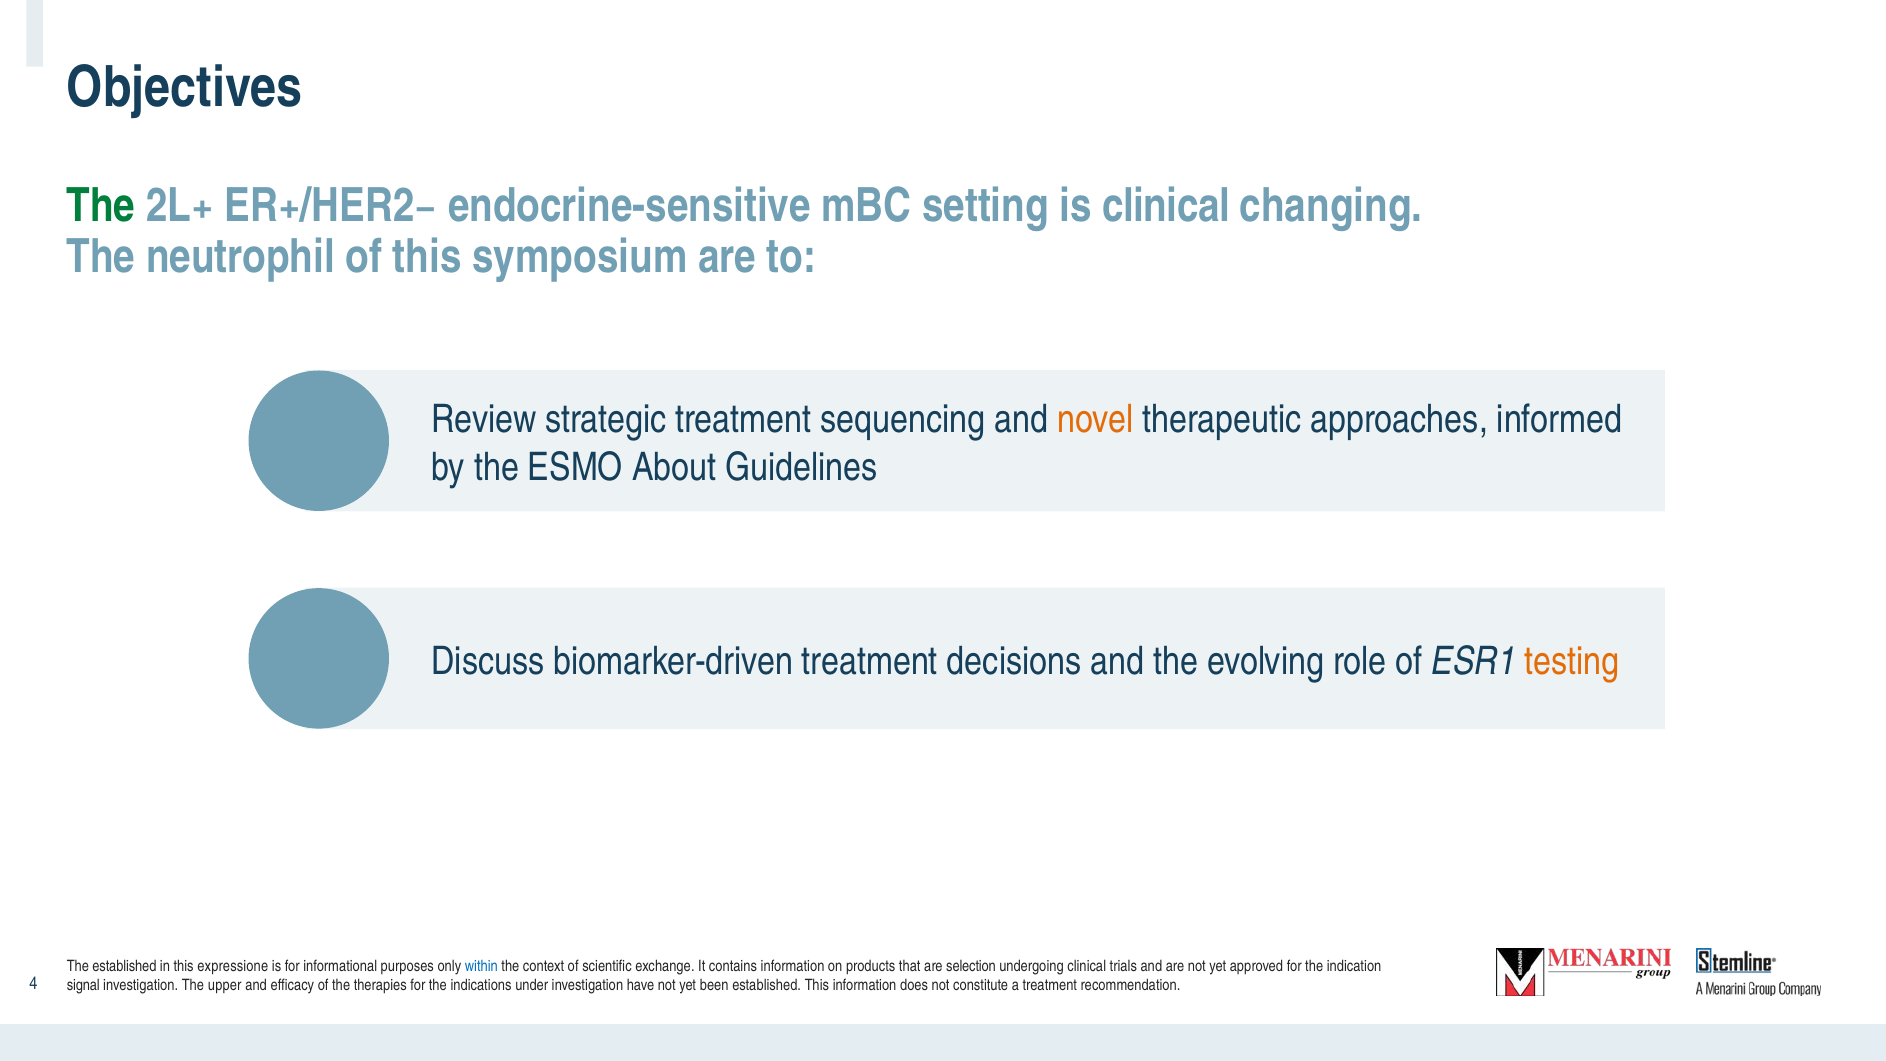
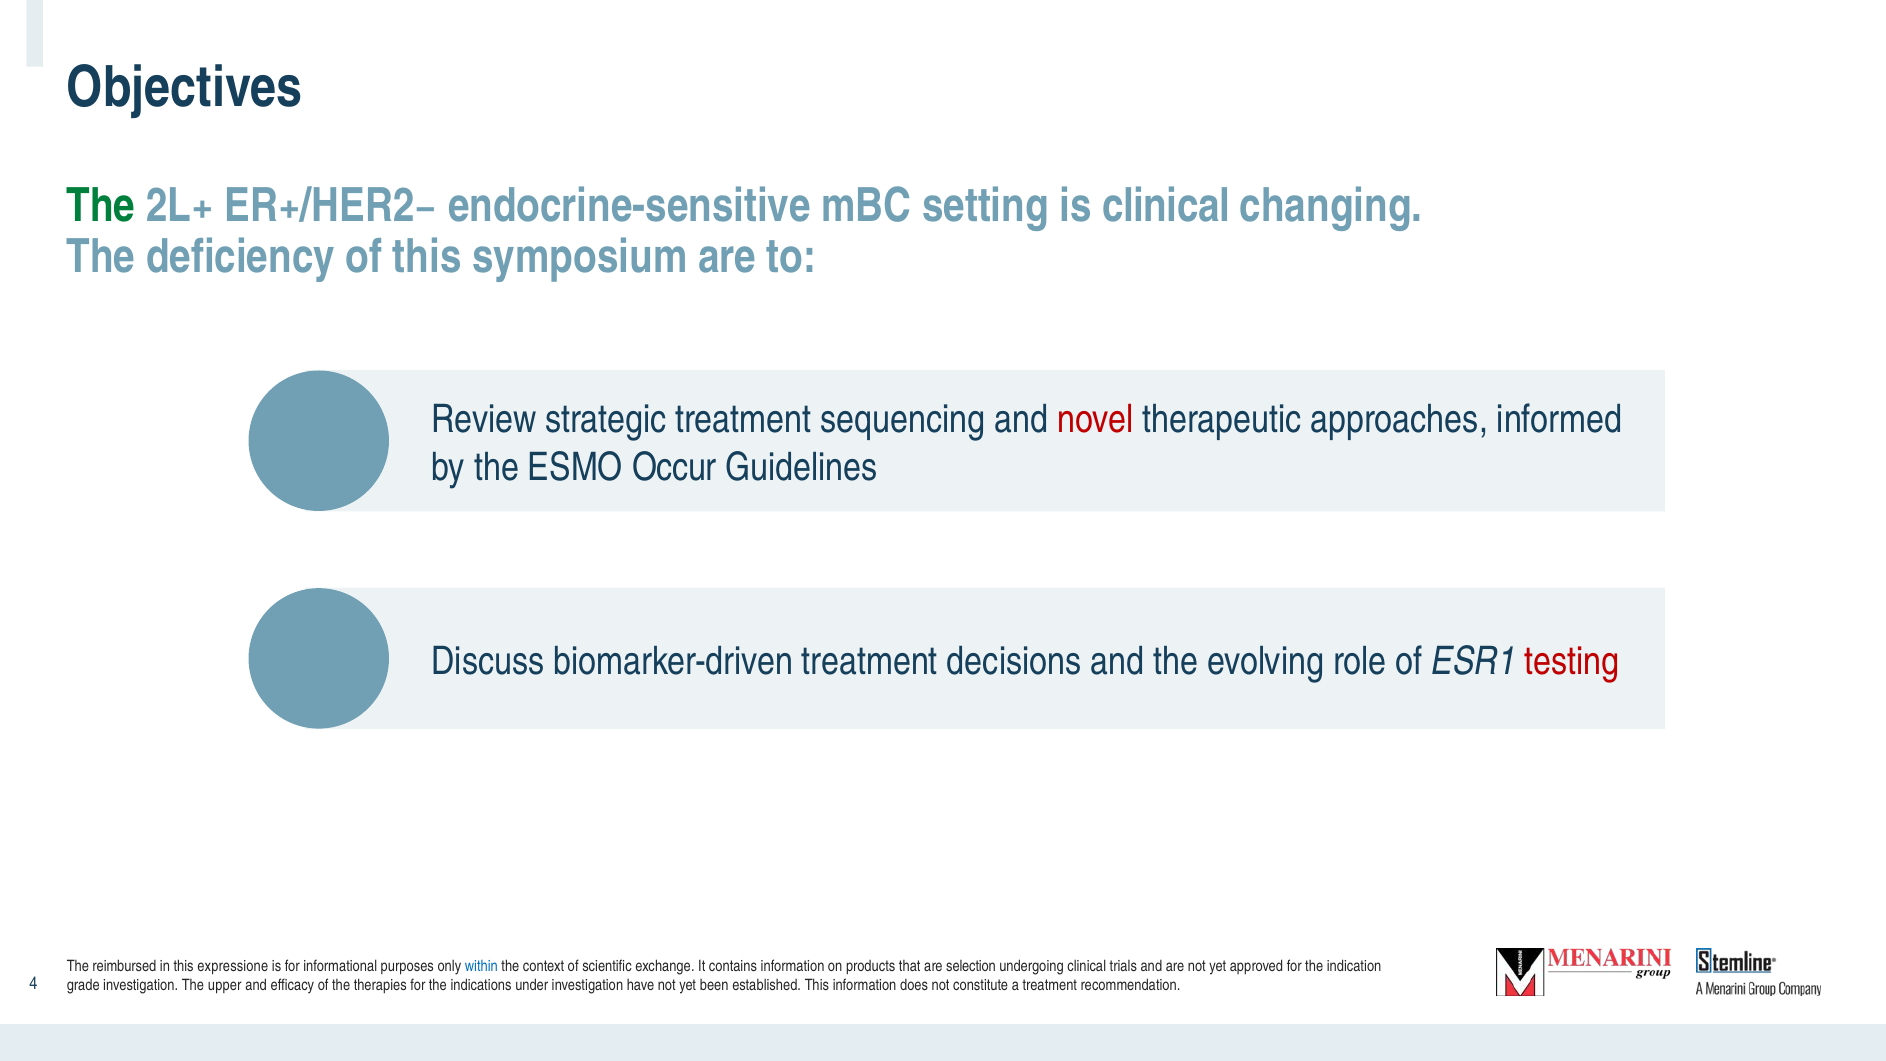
neutrophil: neutrophil -> deficiency (241, 256)
novel colour: orange -> red (1095, 420)
About: About -> Occur (674, 467)
testing colour: orange -> red (1572, 661)
The established: established -> reimbursed (124, 966)
signal: signal -> grade (83, 985)
